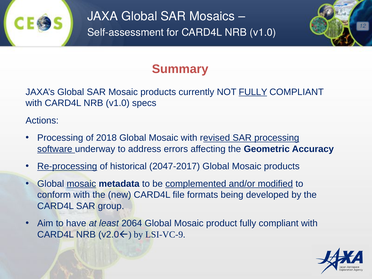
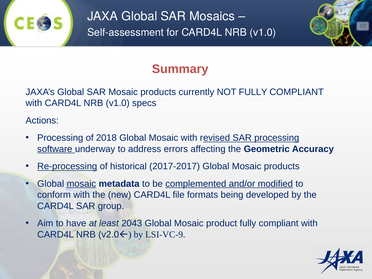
FULLY underline: present -> none (253, 92)
2047-2017: 2047-2017 -> 2017-2017 (175, 166)
2064: 2064 -> 2043 (132, 223)
